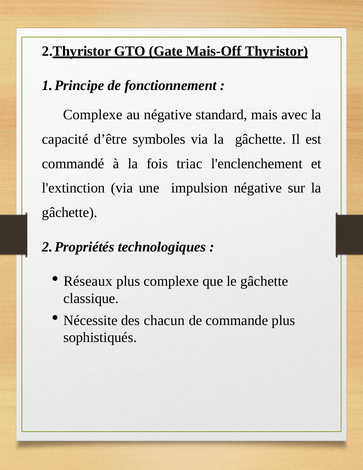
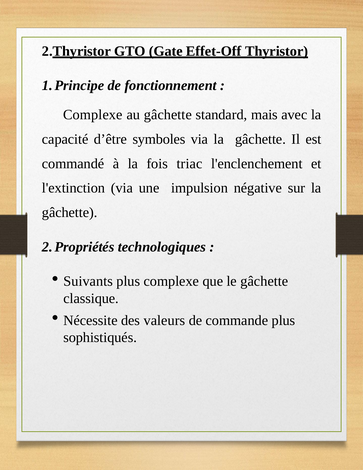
Mais-Off: Mais-Off -> Effet-Off (214, 51)
au négative: négative -> gâchette (168, 115)
Réseaux: Réseaux -> Suivants (88, 281)
chacun: chacun -> valeurs (164, 320)
